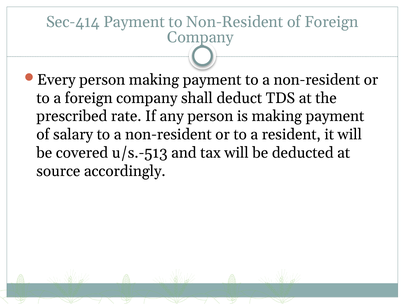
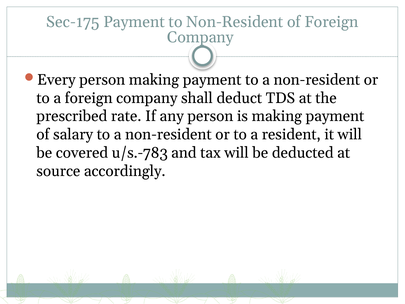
Sec-414: Sec-414 -> Sec-175 (73, 22)
u/s.-513: u/s.-513 -> u/s.-783 (140, 153)
